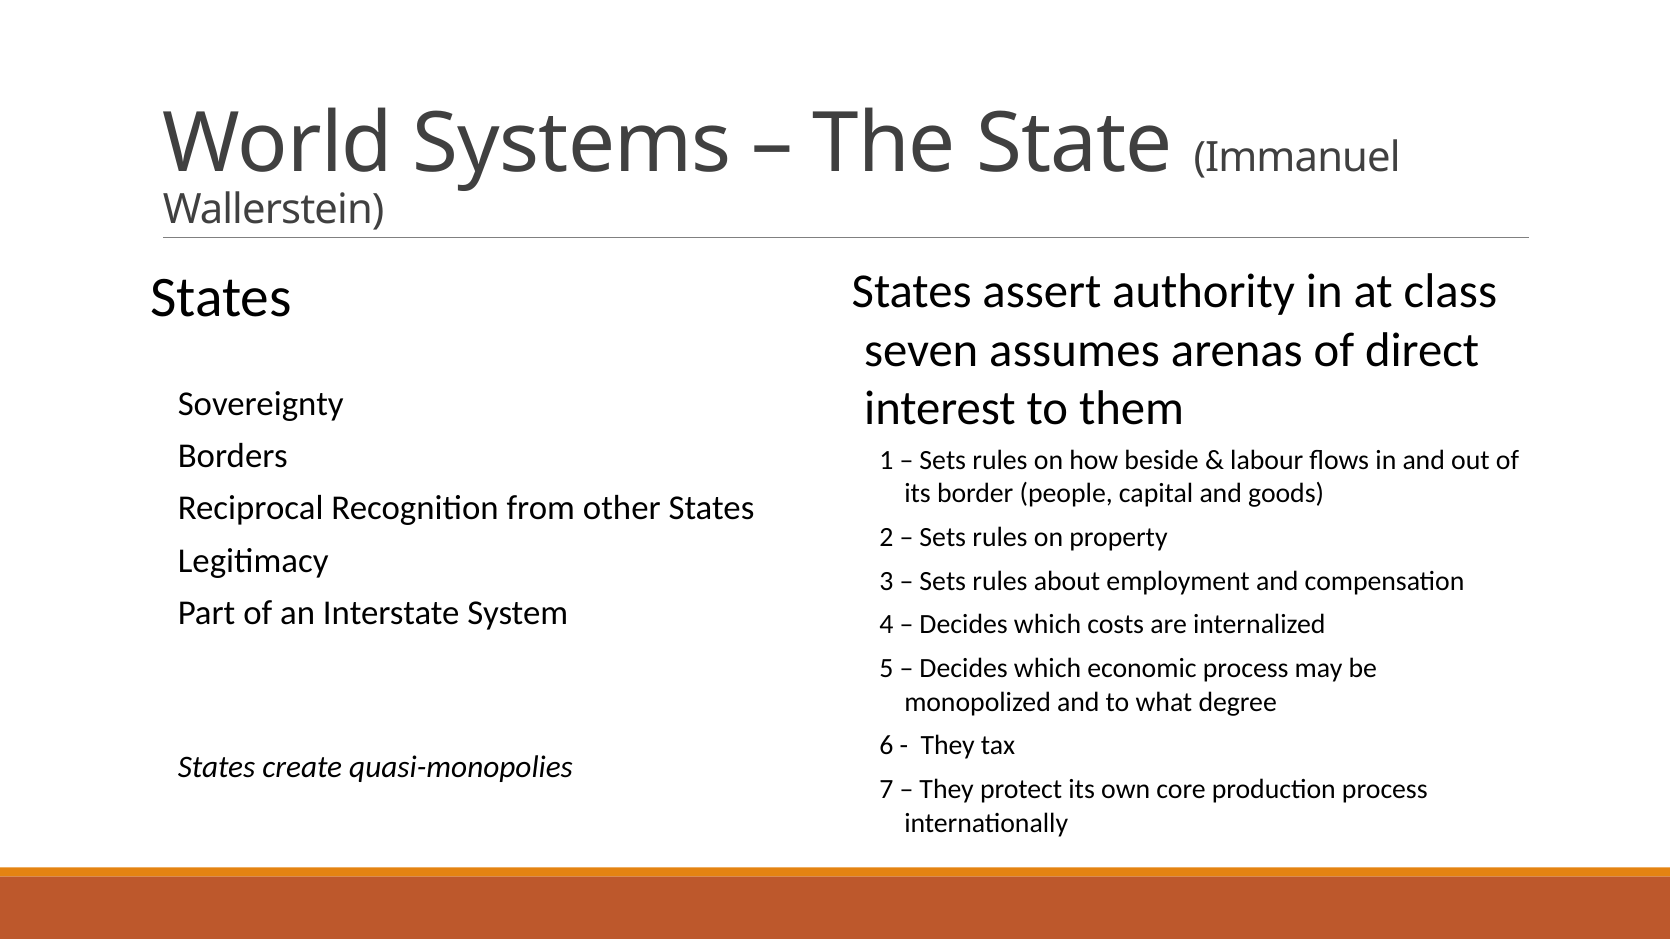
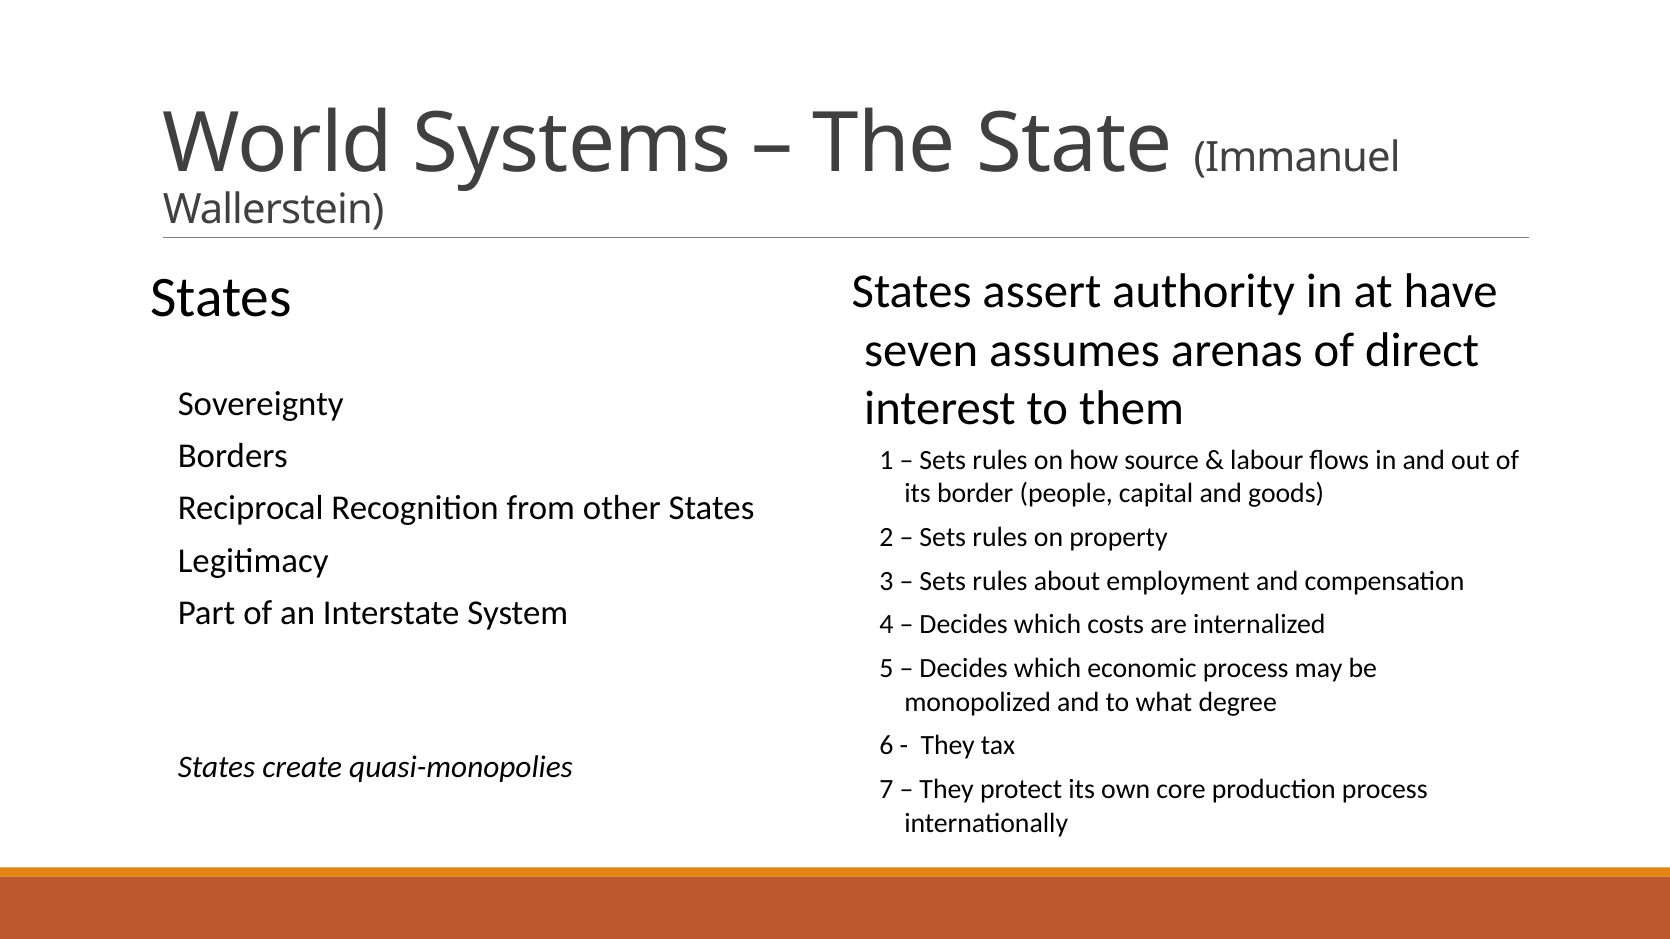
class: class -> have (1451, 292)
beside: beside -> source (1162, 460)
